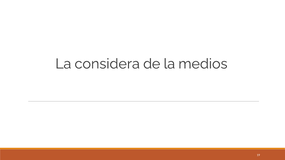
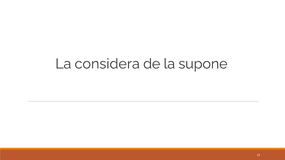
medios: medios -> supone (203, 64)
